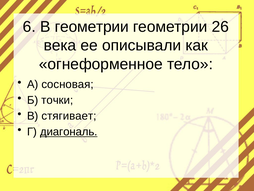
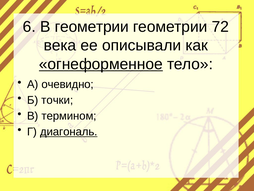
26: 26 -> 72 (220, 27)
огнеформенное underline: none -> present (101, 64)
сосновая: сосновая -> очевидно (68, 84)
стягивает: стягивает -> термином (69, 116)
